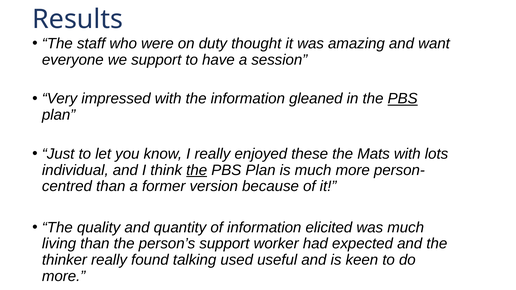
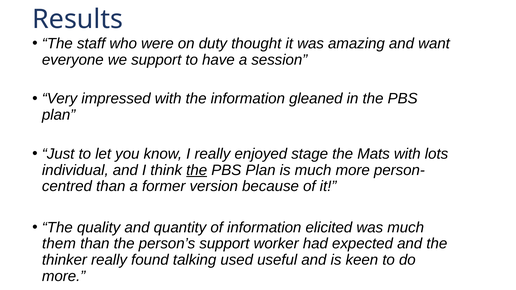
PBS underline: present -> none (403, 99)
these: these -> stage (310, 154)
living: living -> them (59, 244)
